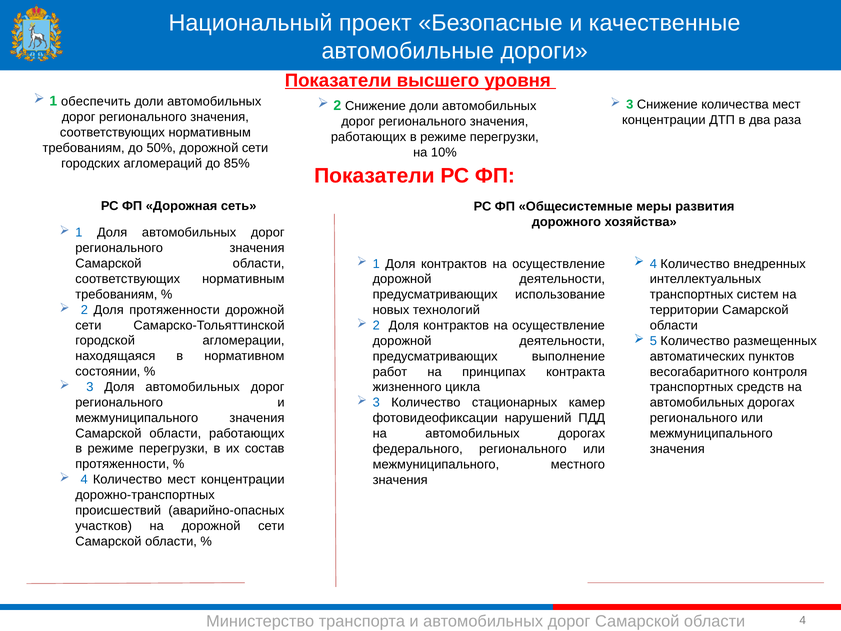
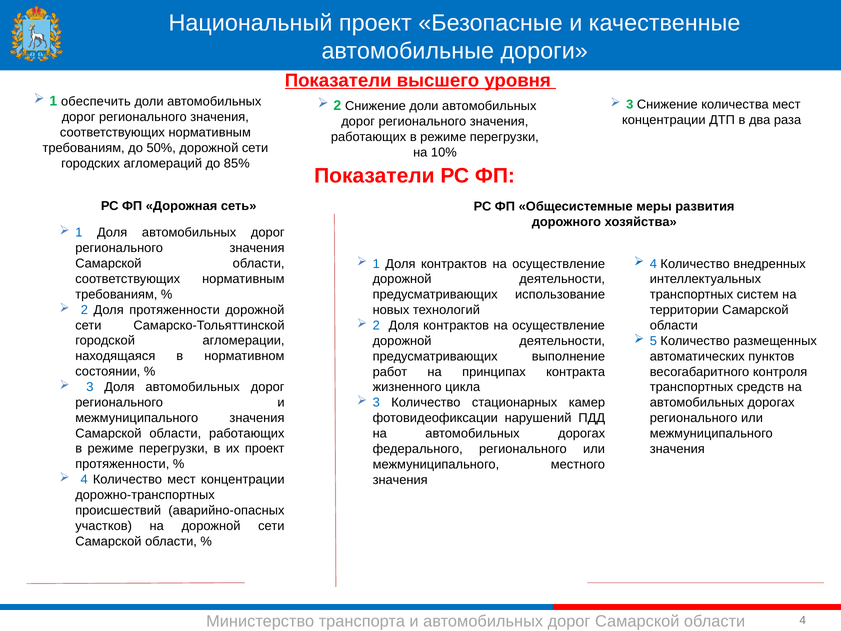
их состав: состав -> проект (265, 449)
